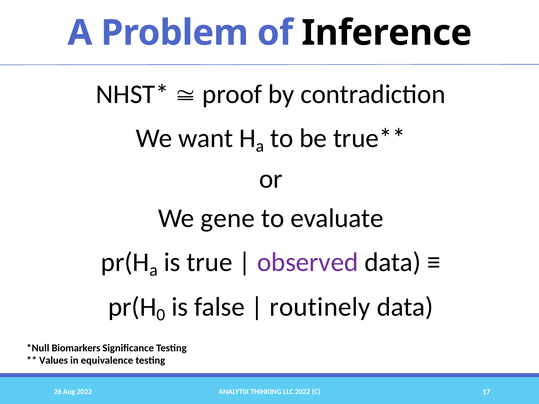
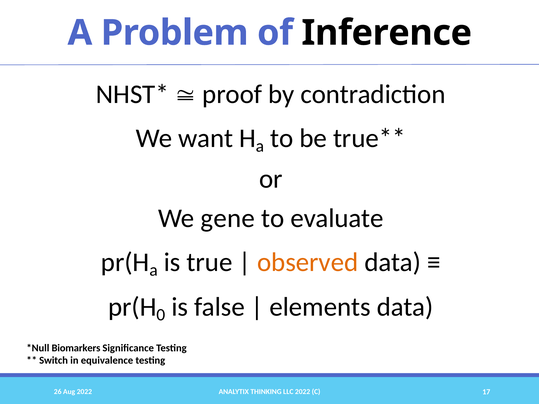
observed colour: purple -> orange (308, 262)
routinely: routinely -> elements (320, 307)
Values: Values -> Switch (54, 361)
